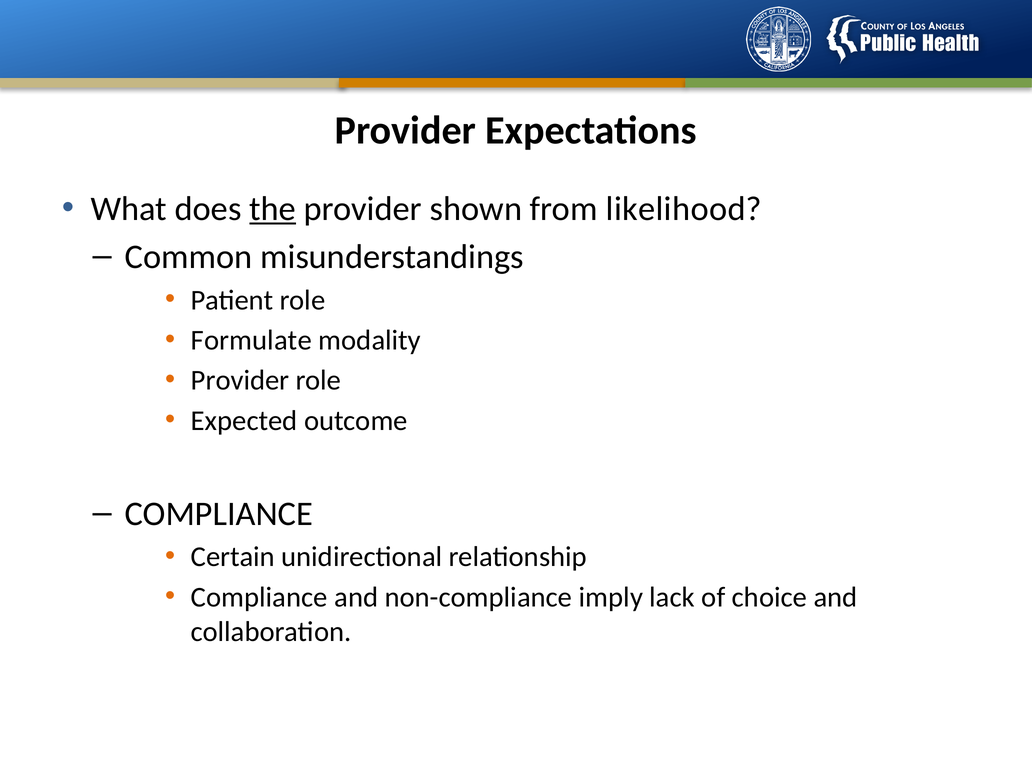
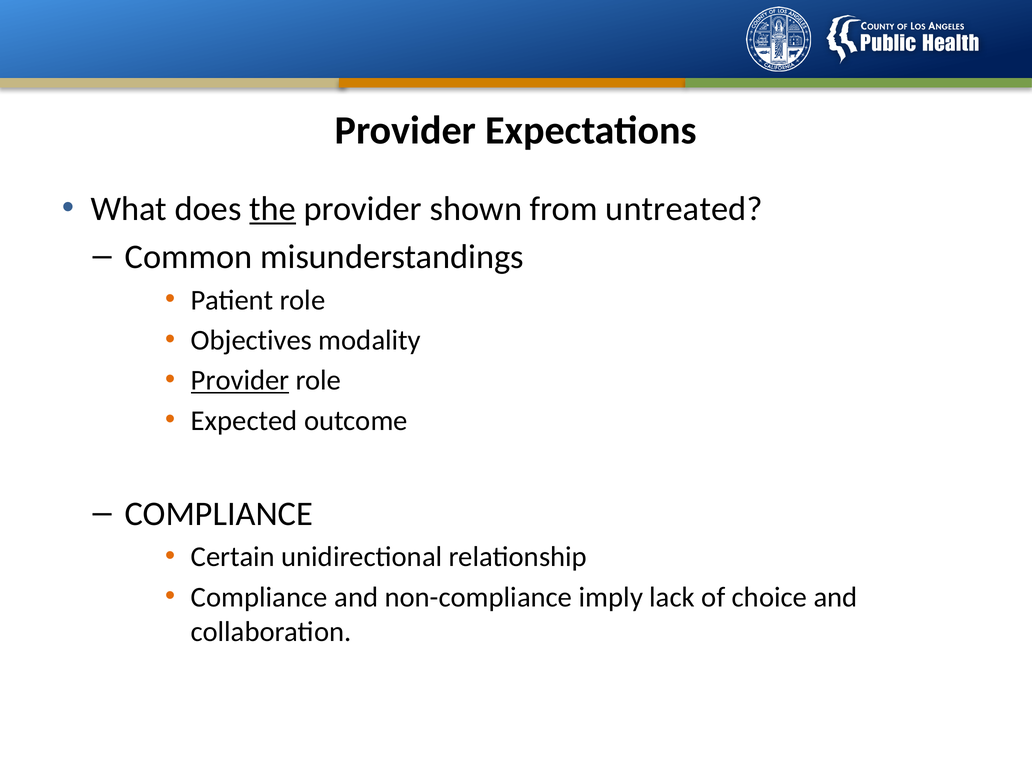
likelihood: likelihood -> untreated (684, 209)
Formulate: Formulate -> Objectives (251, 340)
Provider underline: none -> present (240, 380)
